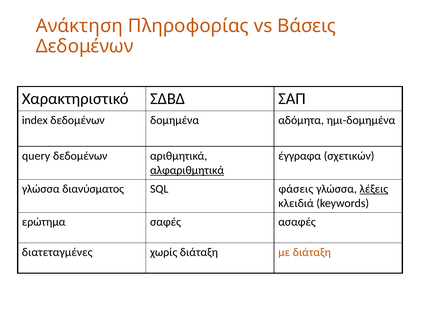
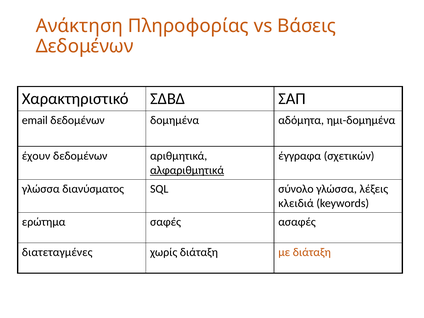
index: index -> email (35, 120)
query: query -> έχουν (36, 156)
φάσεις: φάσεις -> σύνολο (296, 189)
λέξεις underline: present -> none (374, 189)
